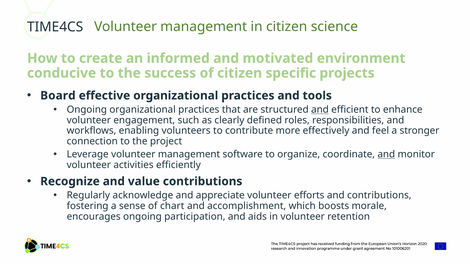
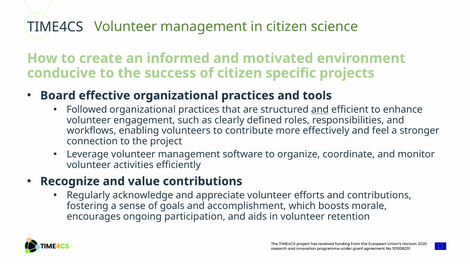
Ongoing: Ongoing -> Followed (87, 110)
and underline: present -> none (386, 155)
chart: chart -> goals (172, 206)
